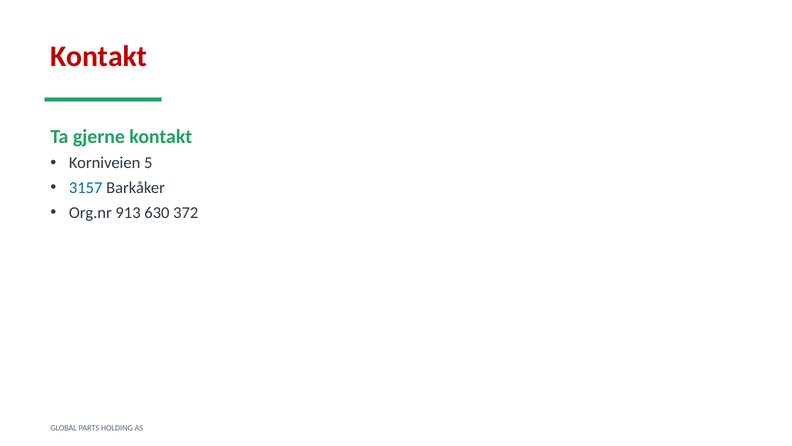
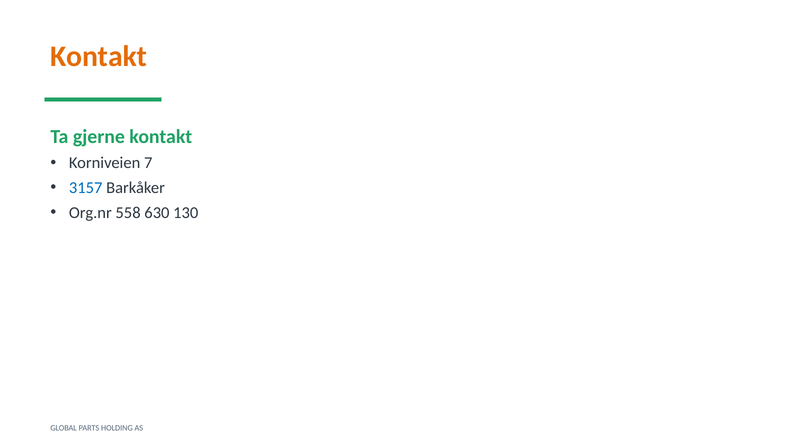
Kontakt colour: red -> orange (99, 57)
5: 5 -> 7 (148, 163)
913: 913 -> 558 (128, 212)
372: 372 -> 130 (186, 212)
